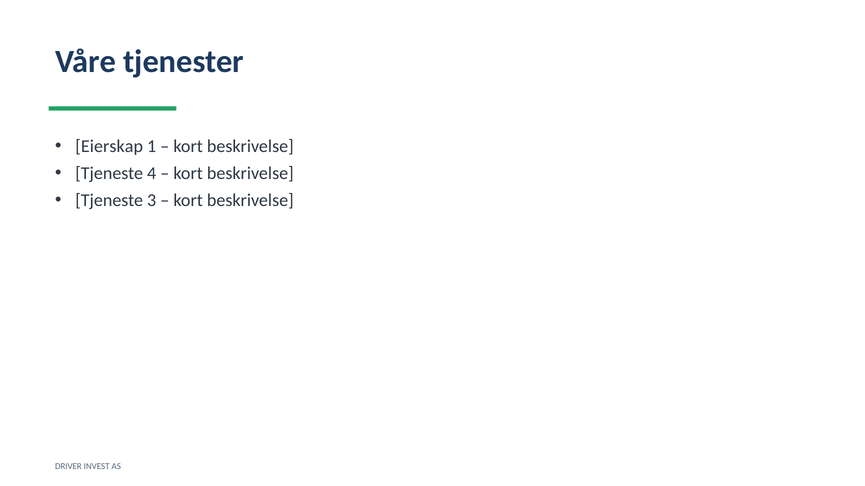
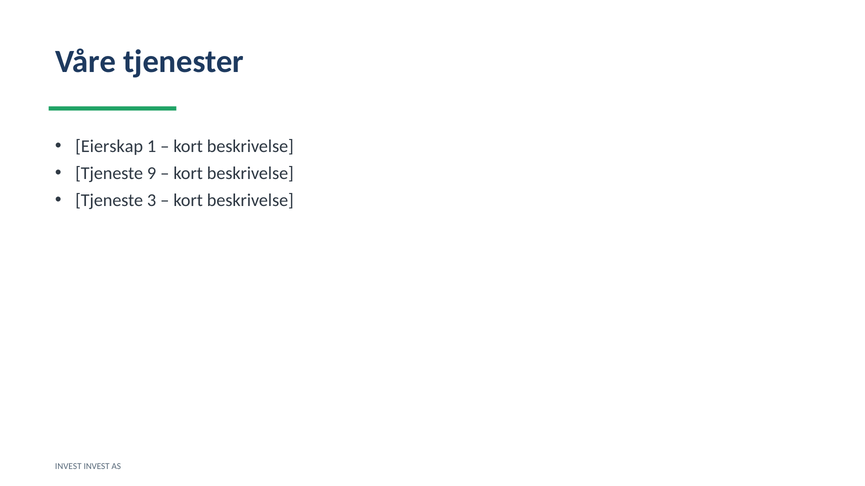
4: 4 -> 9 (152, 174)
DRIVER: DRIVER -> INVEST (68, 467)
